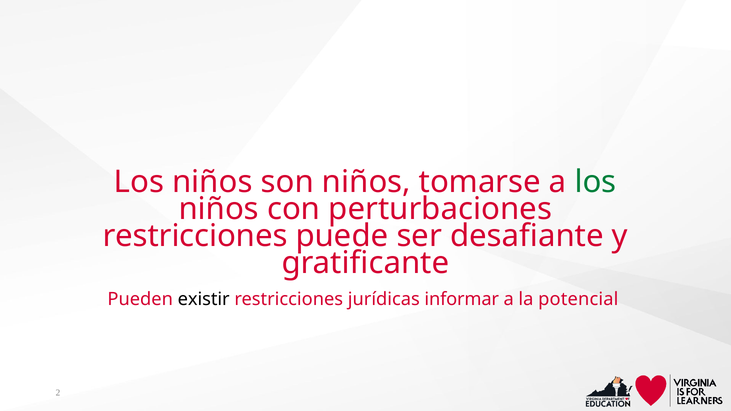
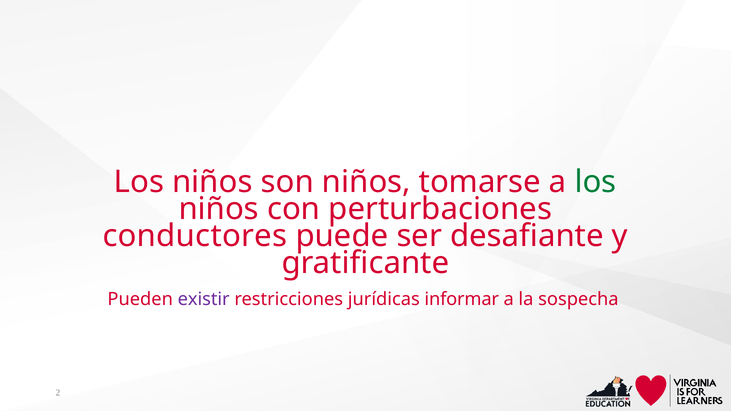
restricciones: restricciones -> conductores (195, 236)
existir colour: black -> purple (204, 299)
potencial: potencial -> sospecha (578, 299)
